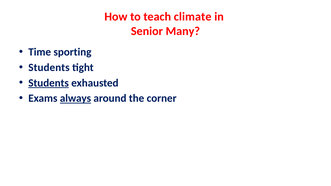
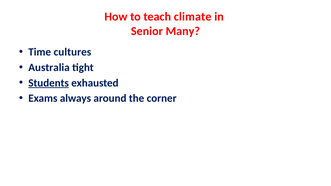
sporting: sporting -> cultures (72, 52)
Students: Students -> Australia (49, 68)
always underline: present -> none (75, 98)
